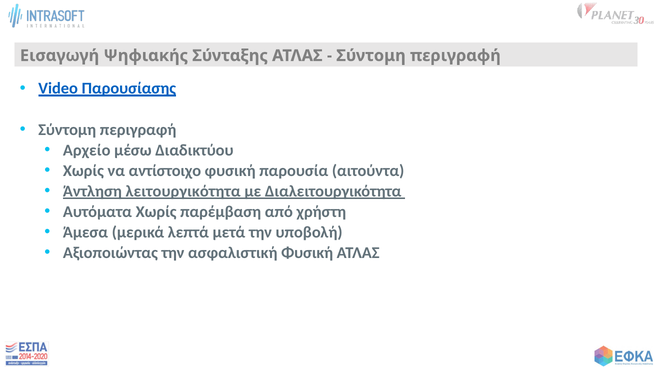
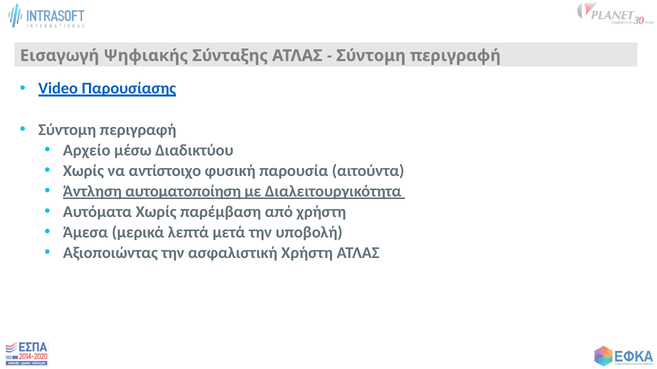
λειτουργικότητα: λειτουργικότητα -> αυτοματοποίηση (183, 192)
ασφαλιστική Φυσική: Φυσική -> Χρήστη (307, 253)
